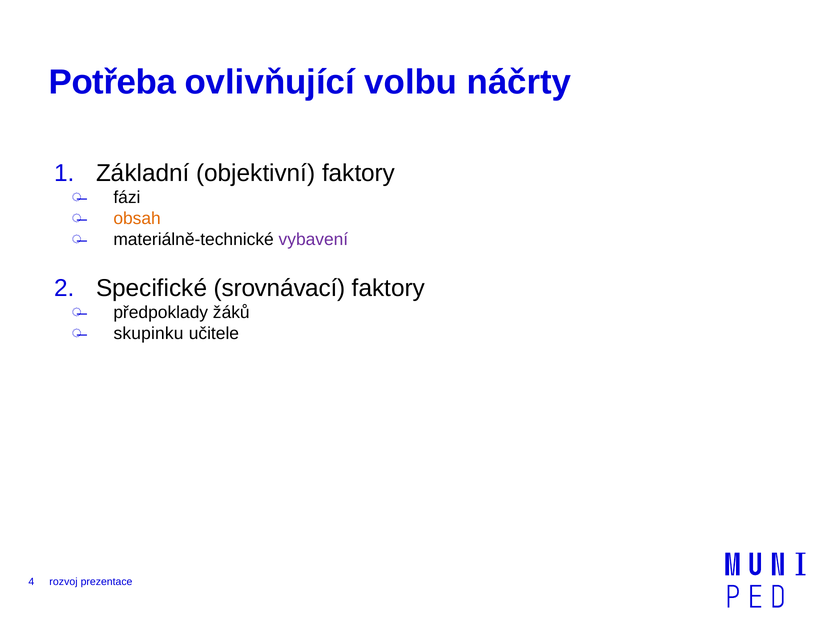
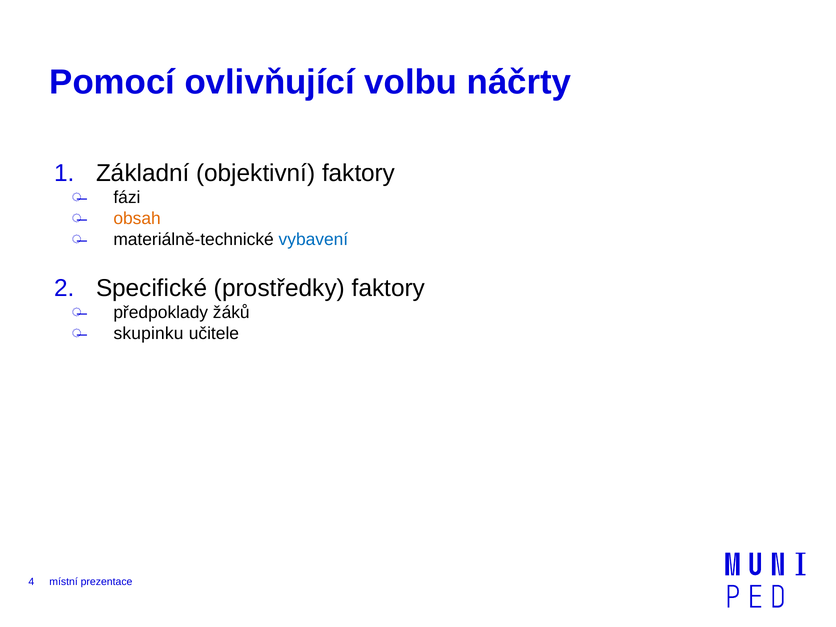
Potřeba: Potřeba -> Pomocí (112, 82)
vybavení colour: purple -> blue (313, 240)
srovnávací: srovnávací -> prostředky (279, 288)
rozvoj: rozvoj -> místní (64, 582)
